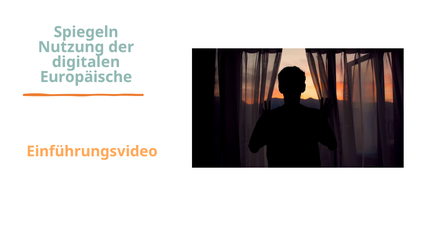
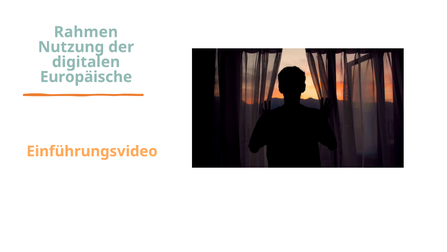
Spiegeln: Spiegeln -> Rahmen (86, 32)
